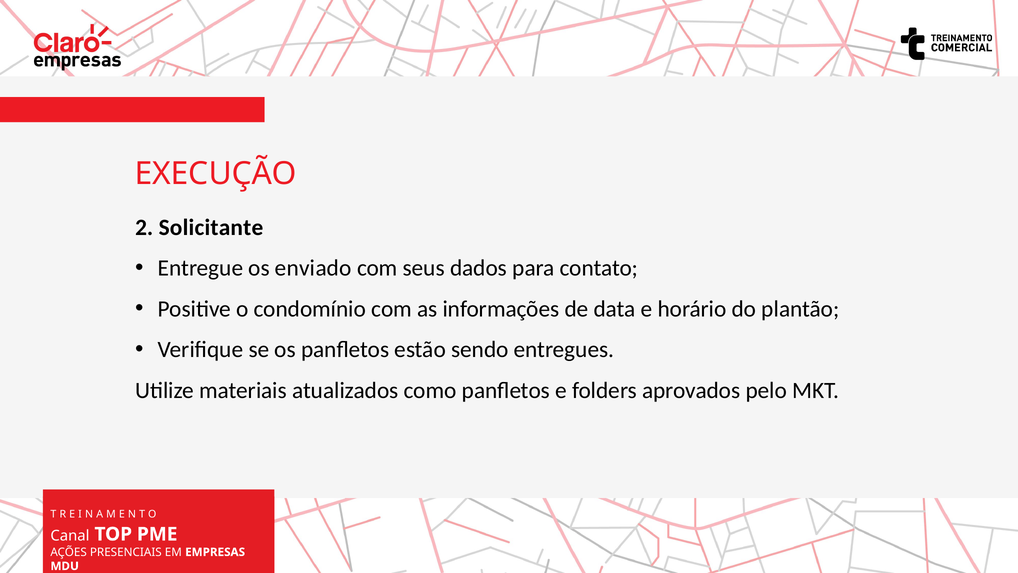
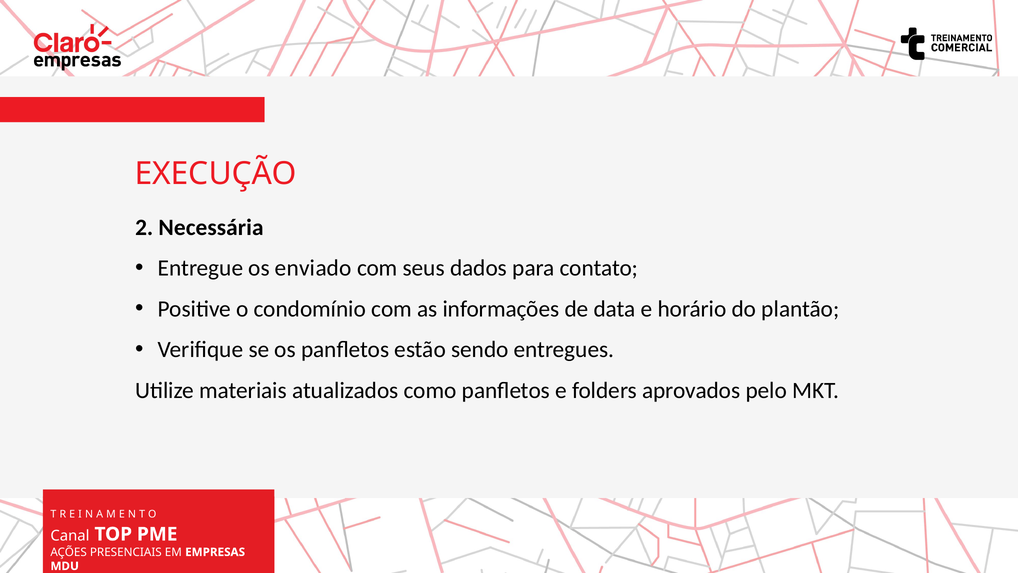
Solicitante: Solicitante -> Necessária (211, 227)
